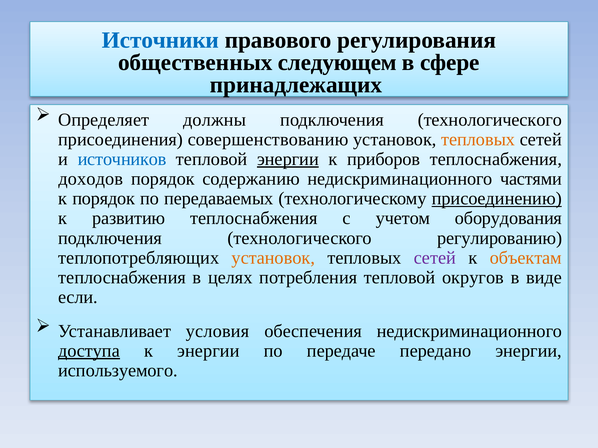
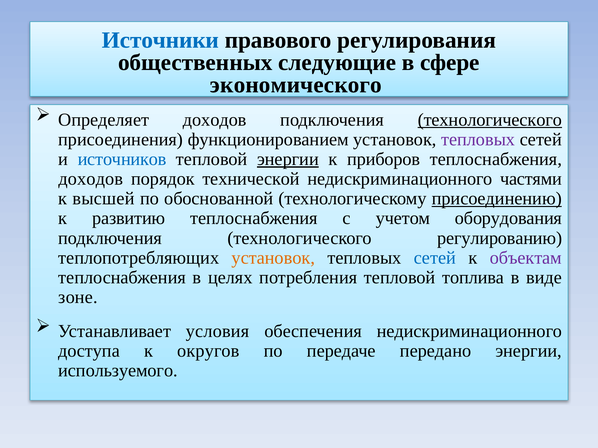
следующем: следующем -> следующие (337, 63)
принадлежащих: принадлежащих -> экономического (296, 85)
Определяет должны: должны -> доходов (215, 120)
технологического underline: none -> present (490, 120)
совершенствованию: совершенствованию -> функционированием (268, 140)
тепловых colour: orange -> purple (478, 140)
содержанию: содержанию -> технической (251, 179)
к порядок: порядок -> высшей (104, 199)
передаваемых: передаваемых -> обоснованной (219, 199)
сетей colour: purple -> blue (435, 258)
объектам colour: orange -> purple (526, 258)
округов: округов -> топлива (473, 278)
если: если -> зоне (78, 297)
доступа underline: present -> none (89, 351)
к энергии: энергии -> округов (208, 351)
